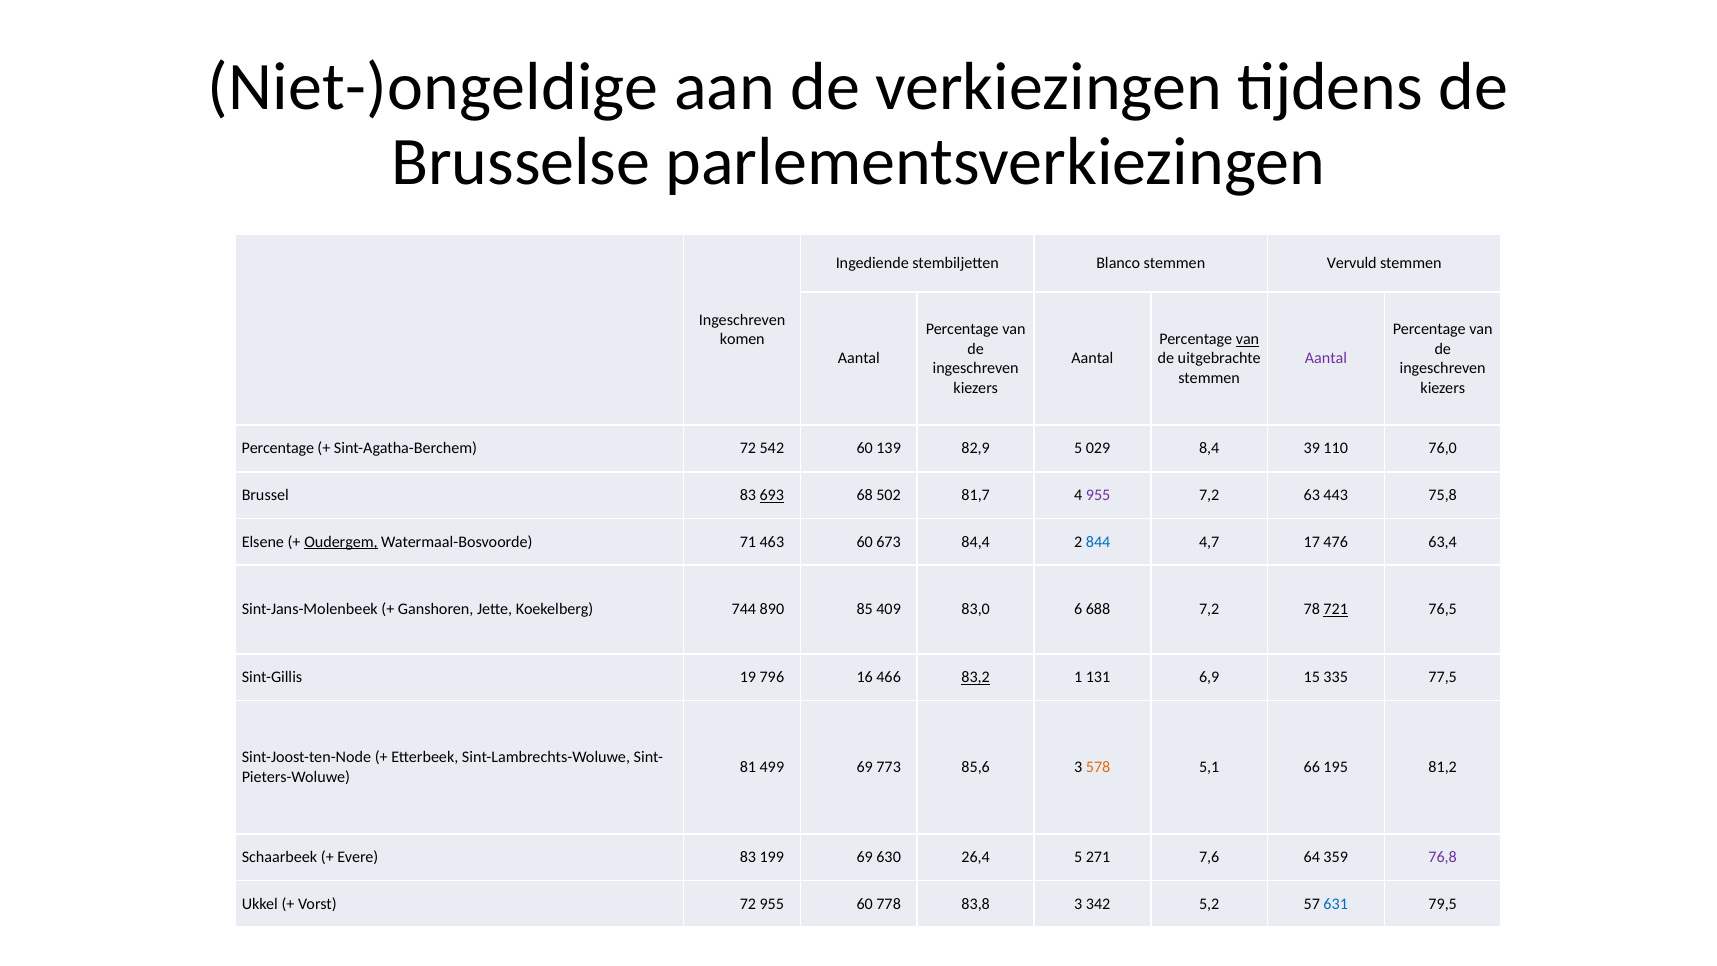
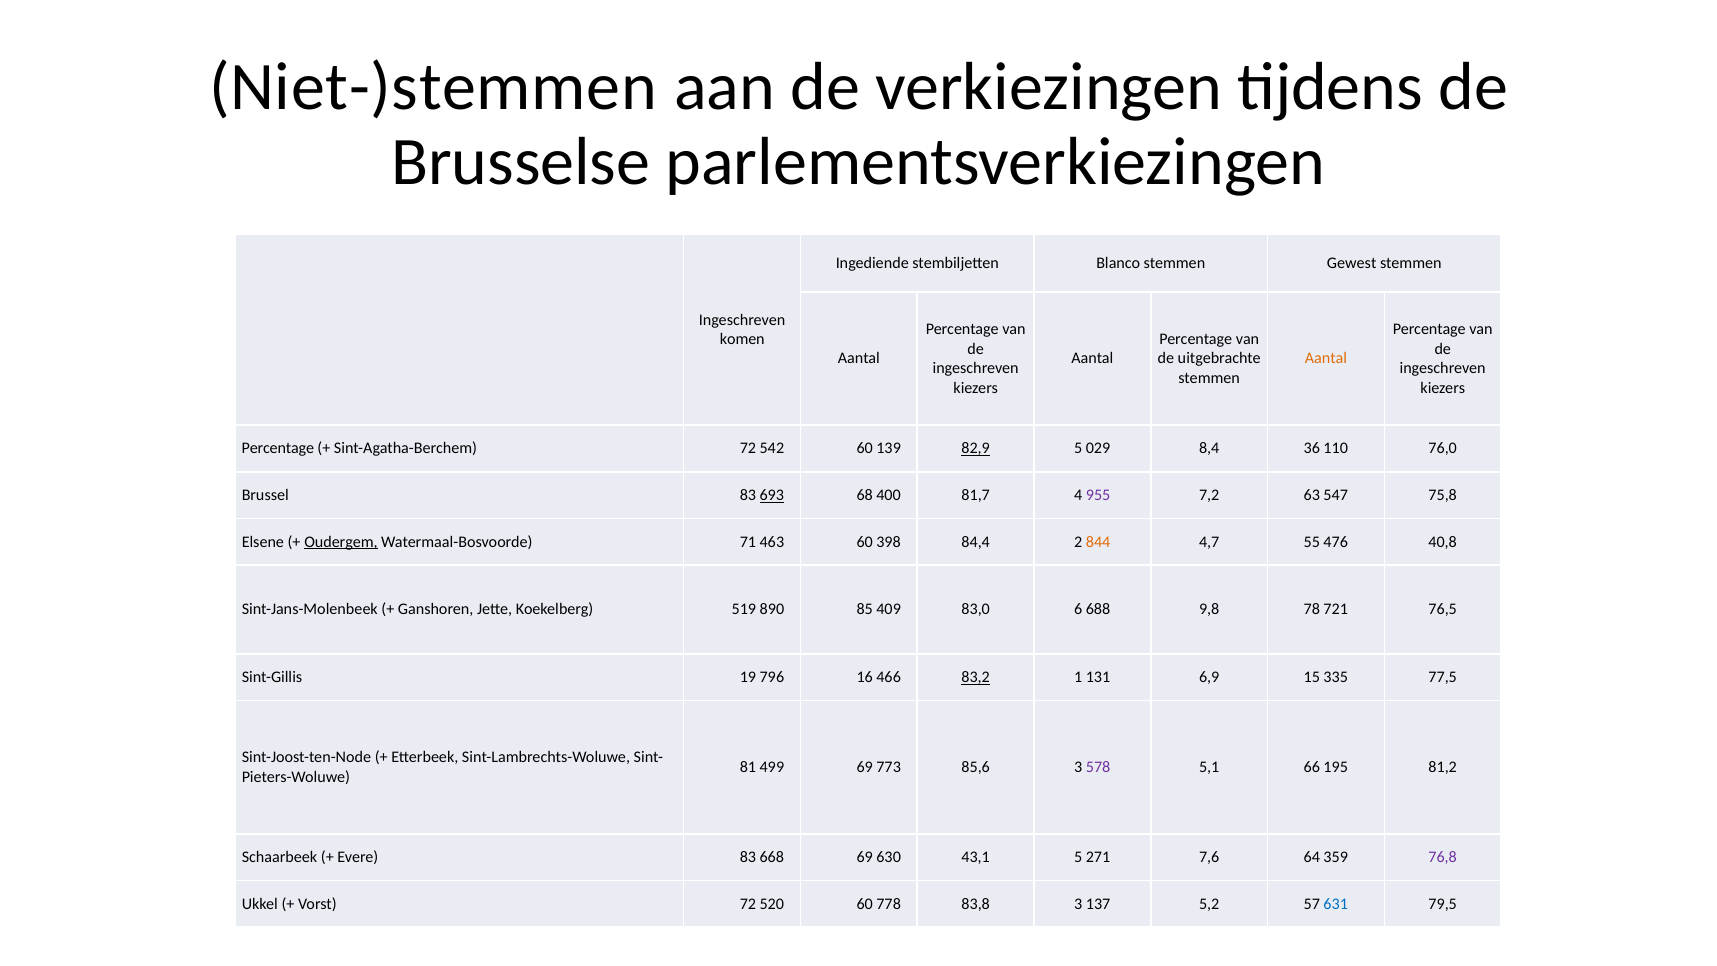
Niet-)ongeldige: Niet-)ongeldige -> Niet-)stemmen (433, 87)
Vervuld: Vervuld -> Gewest (1352, 263)
van underline: present -> none (1248, 339)
Aantal colour: purple -> orange (1326, 359)
82,9 underline: none -> present (976, 449)
39: 39 -> 36 (1312, 449)
502: 502 -> 400 (889, 495)
443: 443 -> 547 (1336, 495)
673: 673 -> 398 (889, 542)
844 colour: blue -> orange (1098, 542)
17: 17 -> 55 (1312, 542)
63,4: 63,4 -> 40,8 (1443, 542)
744: 744 -> 519 (744, 609)
688 7,2: 7,2 -> 9,8 (1209, 609)
721 underline: present -> none (1336, 609)
578 colour: orange -> purple (1098, 767)
199: 199 -> 668 (772, 857)
26,4: 26,4 -> 43,1 (976, 857)
72 955: 955 -> 520 (772, 904)
342: 342 -> 137 (1098, 904)
